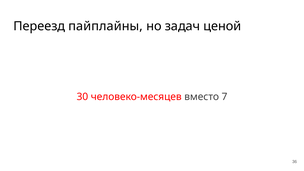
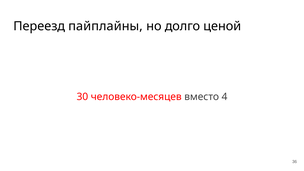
задач: задач -> долго (183, 26)
7: 7 -> 4 (225, 97)
